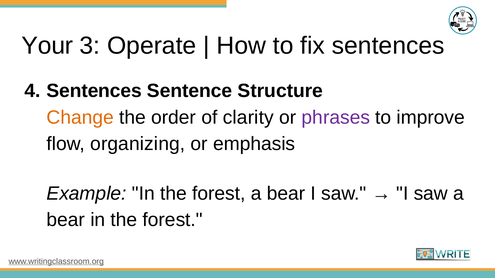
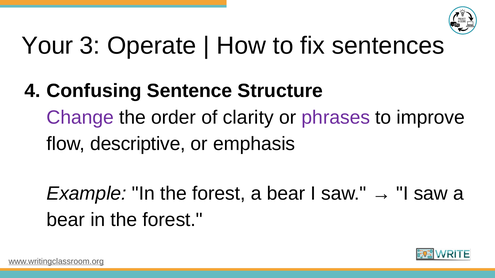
Sentences: Sentences -> Confusing (94, 91)
Change colour: orange -> purple (80, 118)
organizing: organizing -> descriptive (138, 144)
